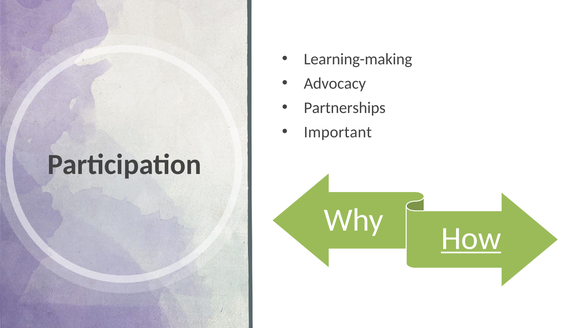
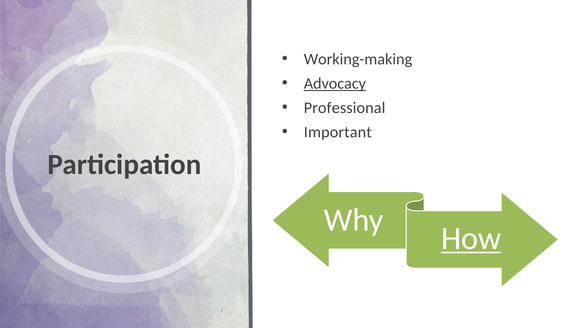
Learning-making: Learning-making -> Working-making (358, 59)
Advocacy underline: none -> present (335, 83)
Partnerships: Partnerships -> Professional (345, 108)
